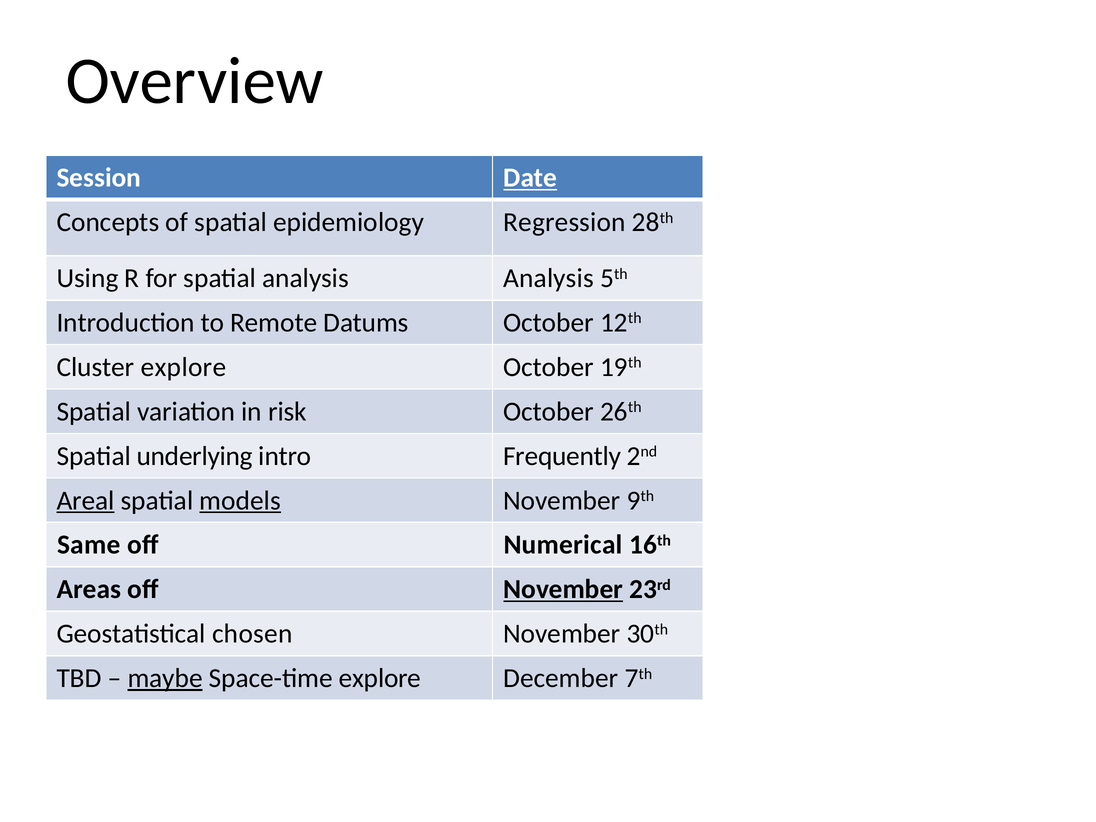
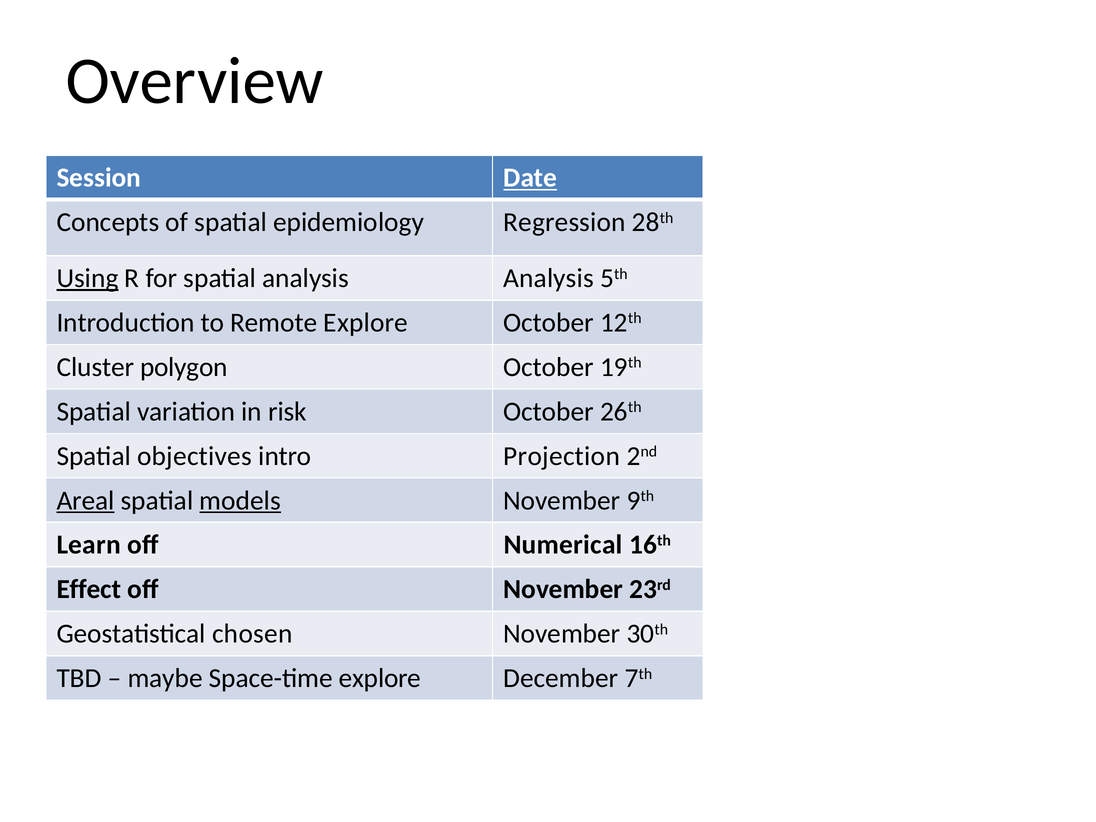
Using underline: none -> present (88, 278)
Remote Datums: Datums -> Explore (366, 323)
Cluster explore: explore -> polygon (184, 367)
underlying: underlying -> objectives (195, 456)
Frequently: Frequently -> Projection (562, 456)
Same: Same -> Learn (89, 545)
Areas: Areas -> Effect (89, 589)
November underline: present -> none (563, 589)
maybe underline: present -> none (165, 678)
